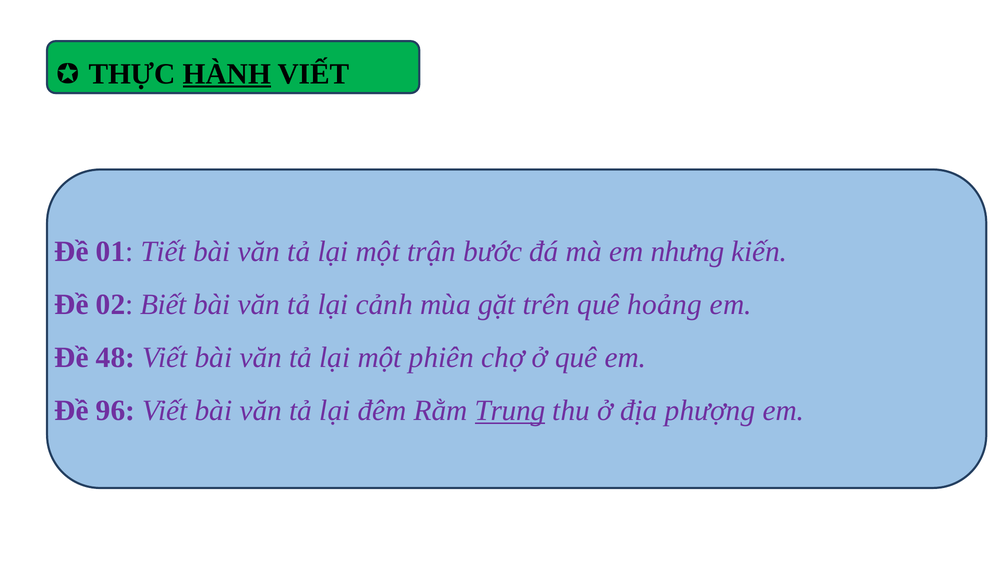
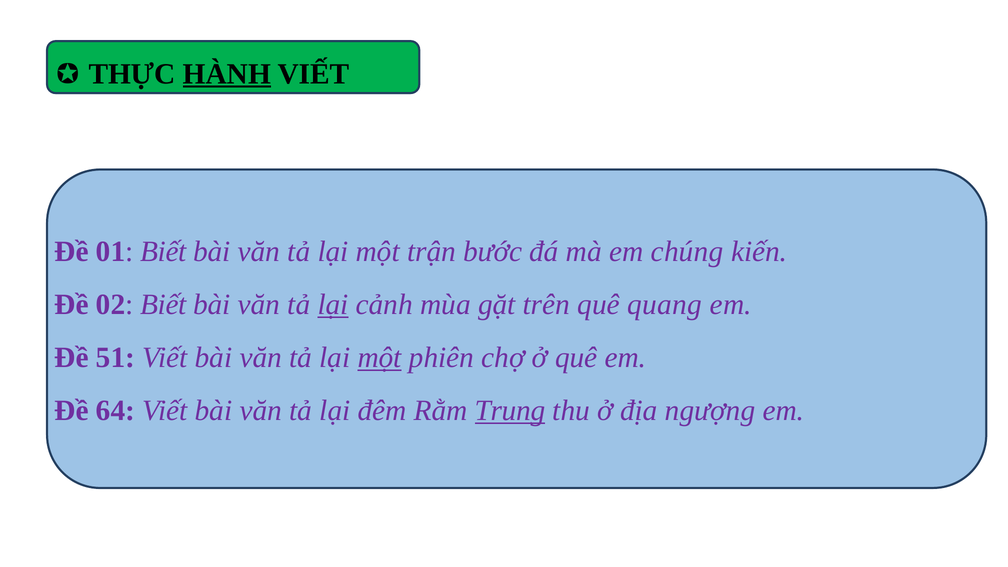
01 Tiết: Tiết -> Biết (163, 252)
nhưng: nhưng -> chúng (687, 252)
lại underline: none -> present (333, 305)
hoảng: hoảng -> quang (665, 305)
48: 48 -> 51 (116, 358)
một underline: none -> present (380, 358)
96: 96 -> 64 (116, 411)
phượng: phượng -> ngượng (710, 411)
